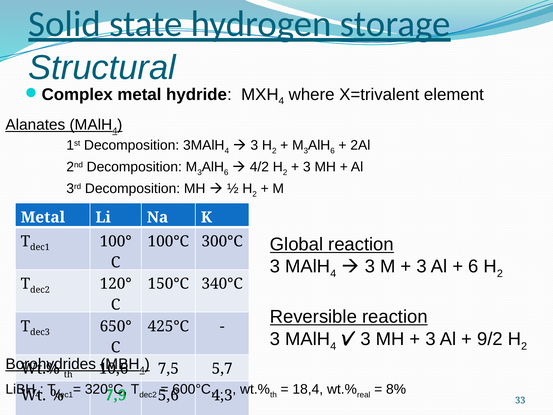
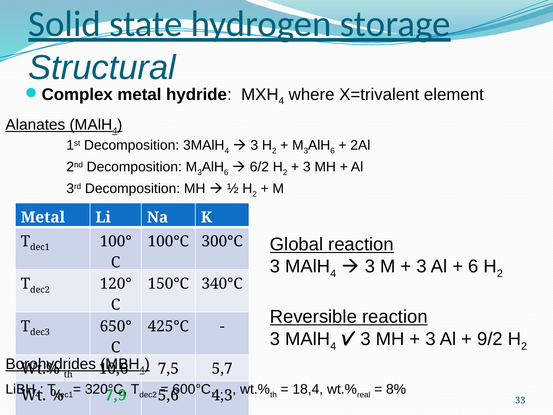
4/2: 4/2 -> 6/2 (259, 167)
